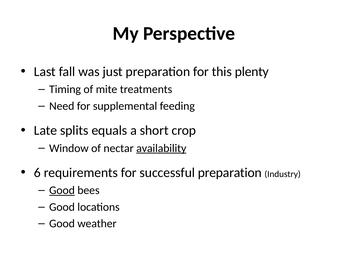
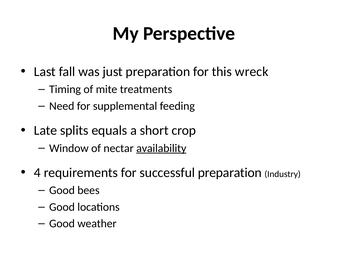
plenty: plenty -> wreck (252, 72)
6: 6 -> 4 (37, 173)
Good underline: present -> none (62, 190)
